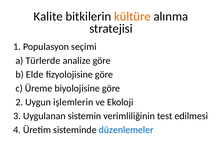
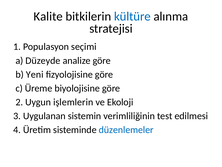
kültüre colour: orange -> blue (132, 16)
Türlerde: Türlerde -> Düzeyde (43, 60)
Elde: Elde -> Yeni (35, 74)
